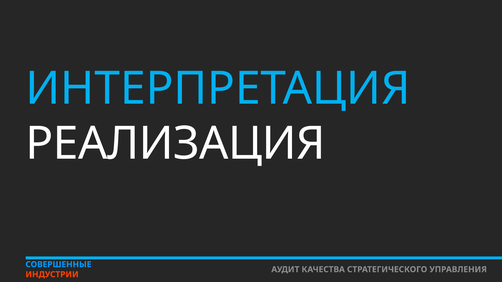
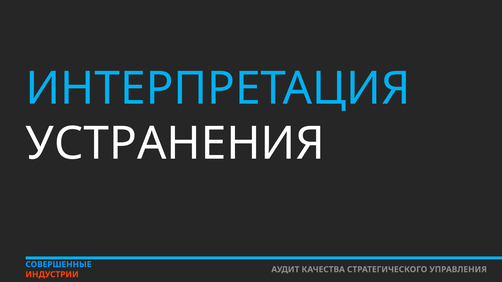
РЕАЛИЗАЦИЯ: РЕАЛИЗАЦИЯ -> УСТРАНЕНИЯ (175, 144)
